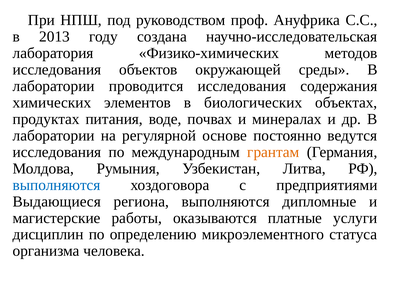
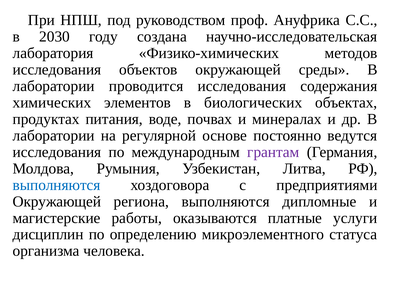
2013: 2013 -> 2030 (55, 37)
грантам colour: orange -> purple (273, 152)
Выдающиеся: Выдающиеся -> Окружающей (57, 202)
